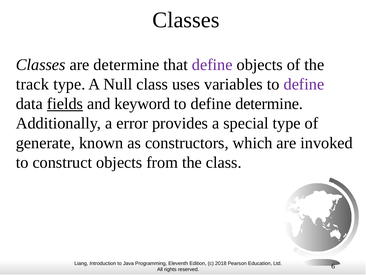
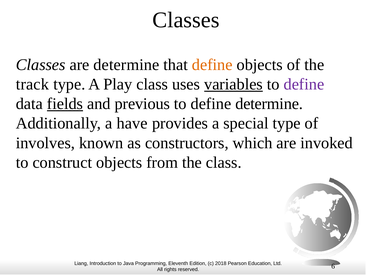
define colour: purple -> orange (212, 65)
Null: Null -> Play (118, 84)
variables underline: none -> present (233, 84)
keyword: keyword -> previous (142, 104)
error: error -> have (132, 123)
generate: generate -> involves (45, 143)
